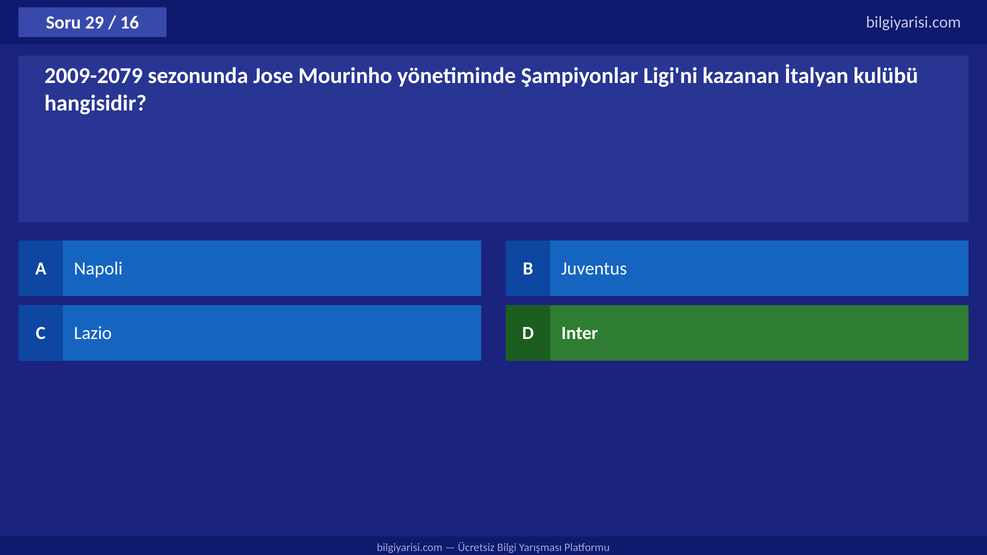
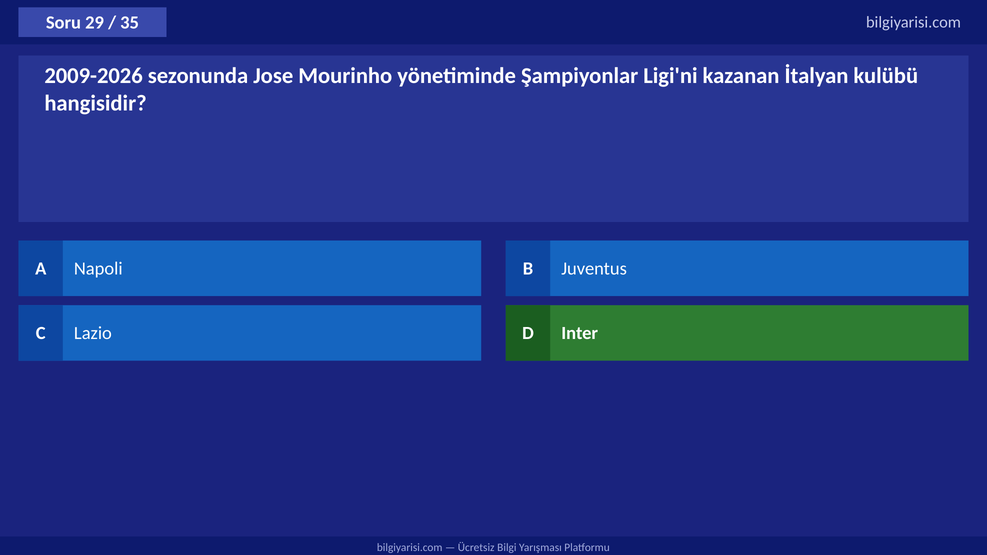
16: 16 -> 35 (130, 23)
2009-2079: 2009-2079 -> 2009-2026 (94, 76)
